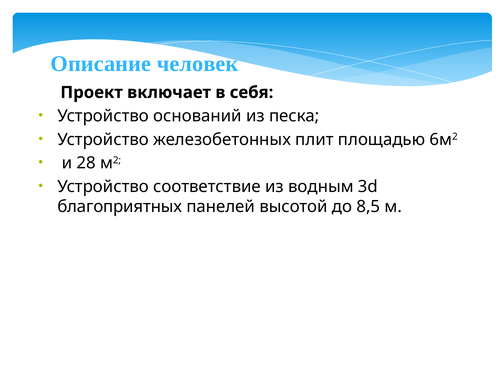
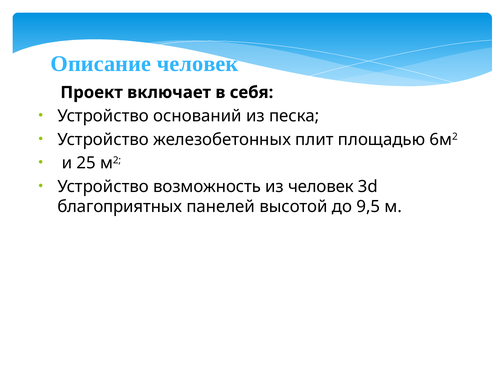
28: 28 -> 25 (86, 163)
соответствие: соответствие -> возможность (207, 186)
из водным: водным -> человек (321, 186)
8,5: 8,5 -> 9,5 (368, 207)
